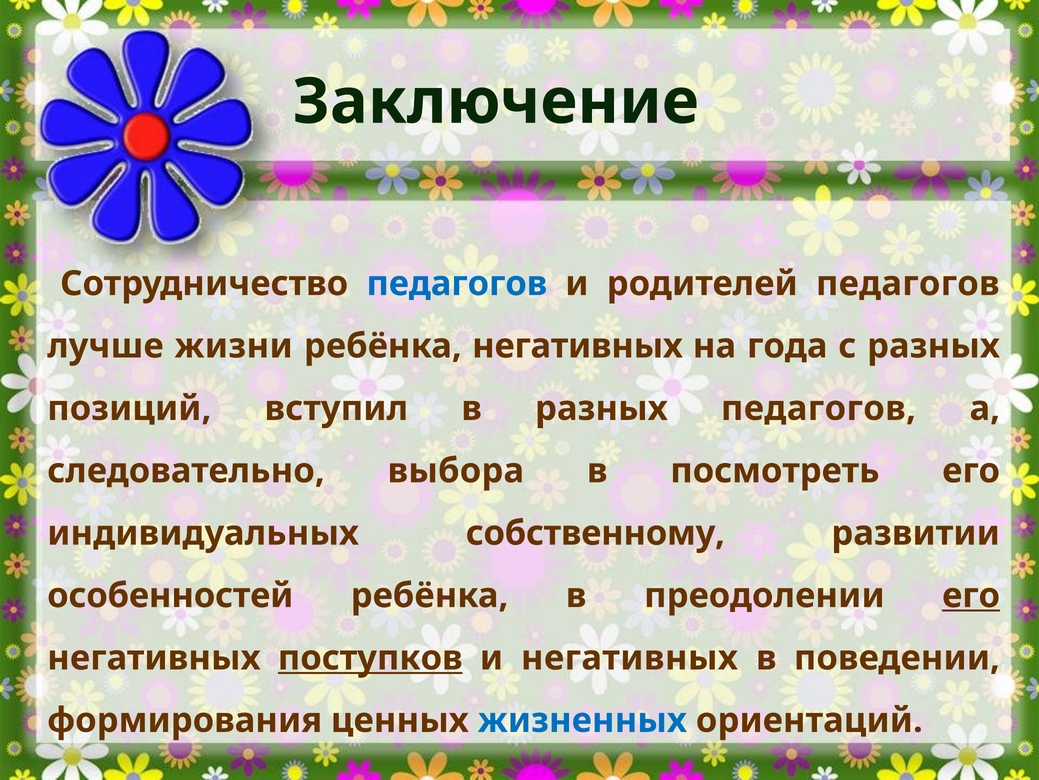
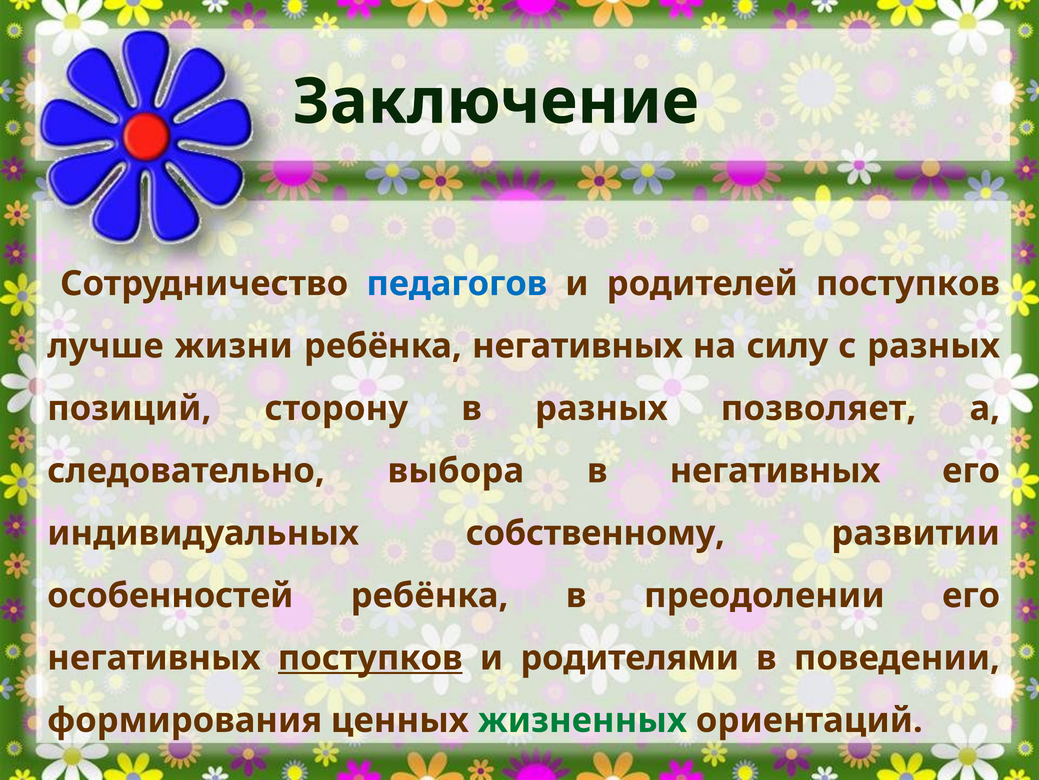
родителей педагогов: педагогов -> поступков (908, 283)
года: года -> силу (787, 346)
вступил: вступил -> сторону (336, 408)
разных педагогов: педагогов -> позволяет (819, 408)
в посмотреть: посмотреть -> негативных (775, 470)
его underline: present -> none (971, 595)
и негативных: негативных -> родителями (630, 657)
жизненных colour: blue -> green (582, 720)
